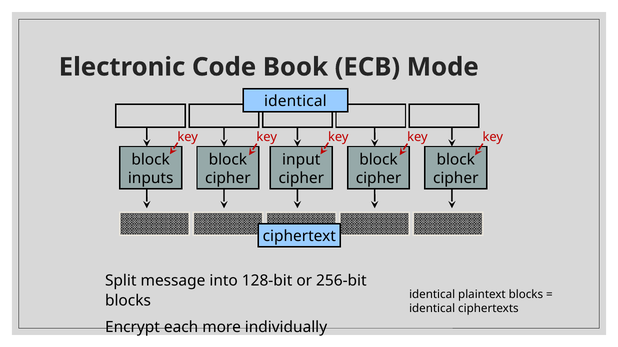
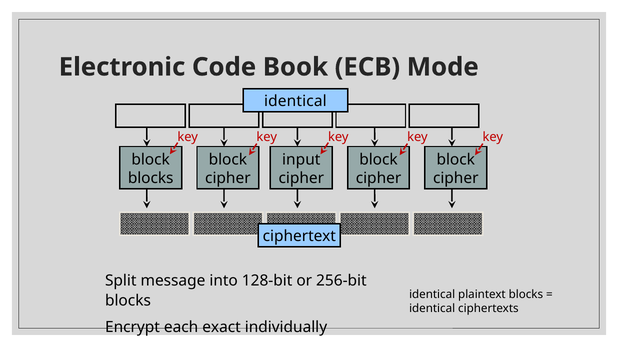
inputs: inputs -> blocks (151, 178)
more: more -> exact (222, 328)
